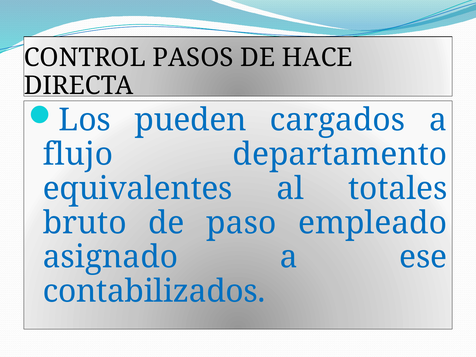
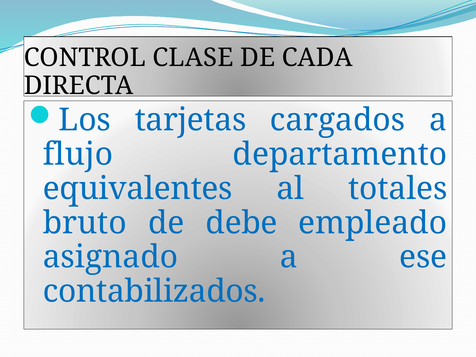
PASOS: PASOS -> CLASE (193, 58)
HACE: HACE -> CADA (317, 58)
pueden: pueden -> tarjetas (191, 120)
paso: paso -> debe (242, 223)
